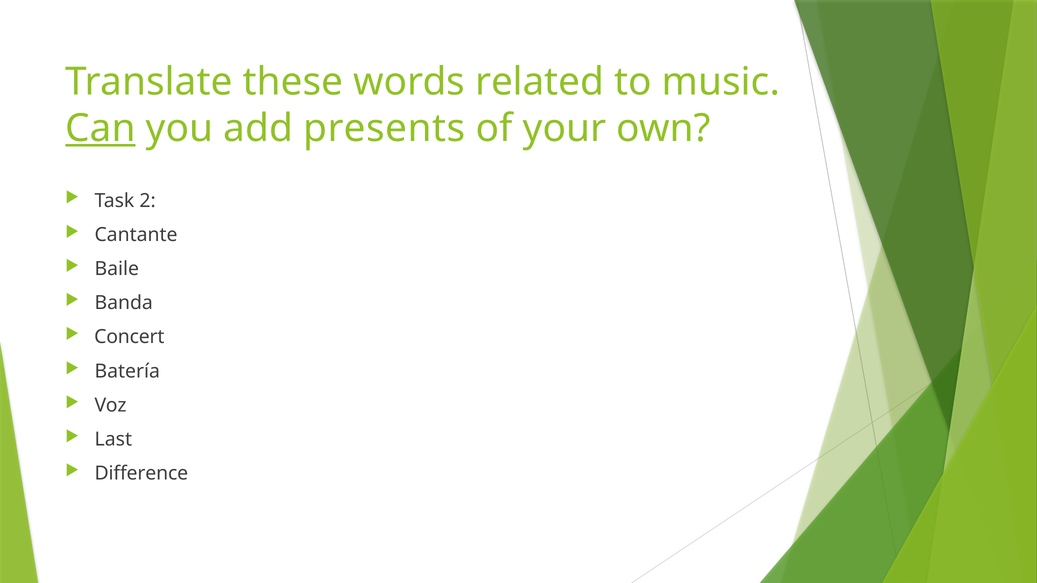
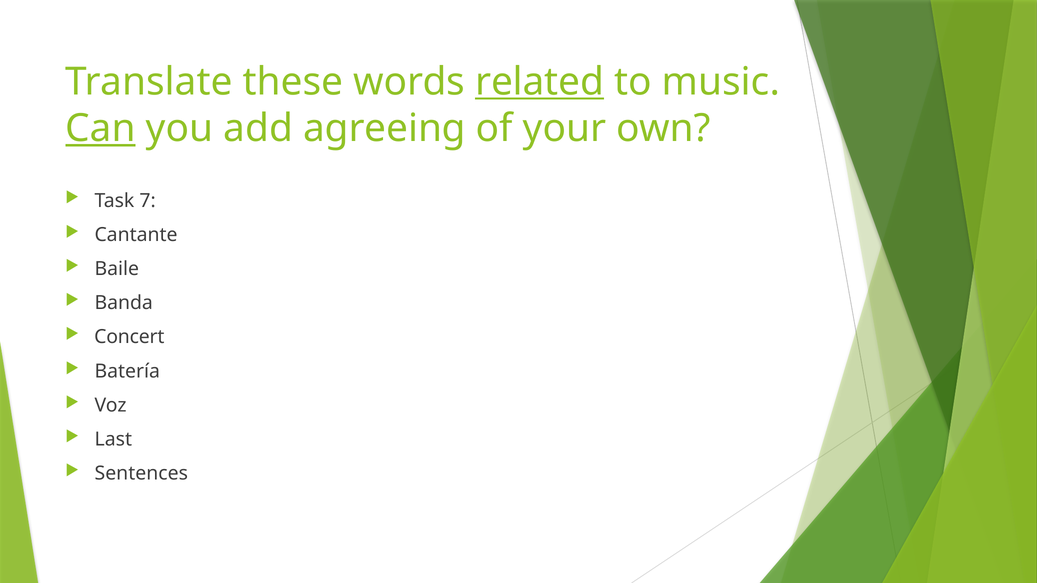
related underline: none -> present (540, 82)
presents: presents -> agreeing (384, 128)
2: 2 -> 7 (148, 201)
Difference: Difference -> Sentences (141, 474)
